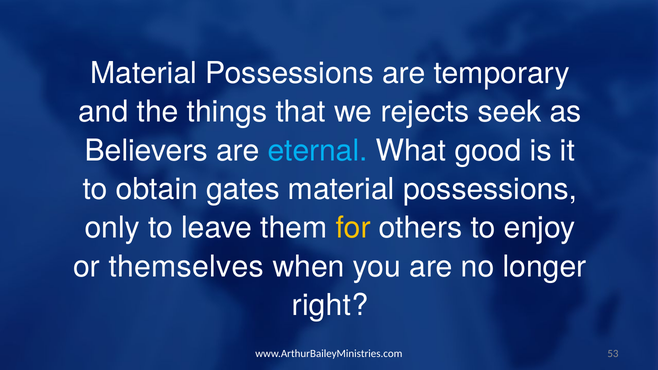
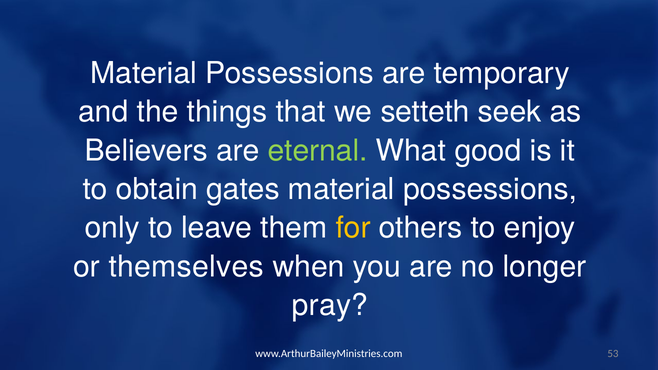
rejects: rejects -> setteth (425, 112)
eternal colour: light blue -> light green (318, 151)
right: right -> pray (330, 306)
